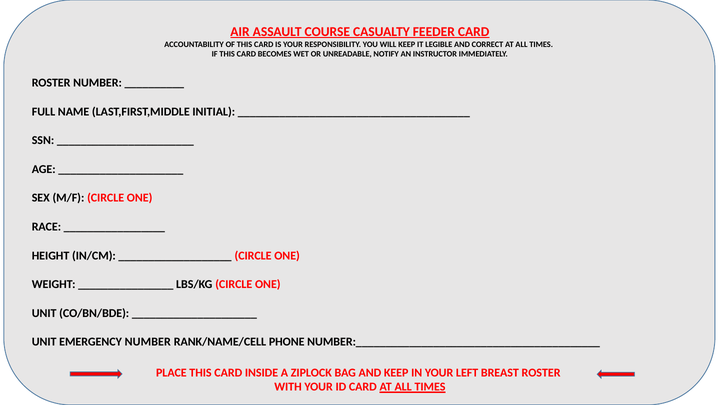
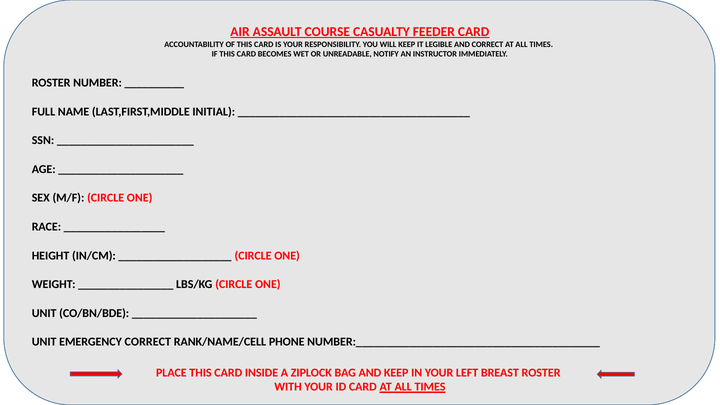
EMERGENCY NUMBER: NUMBER -> CORRECT (148, 342)
